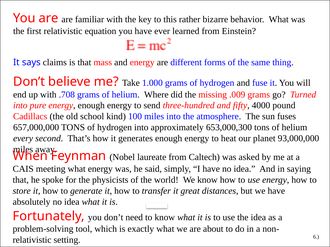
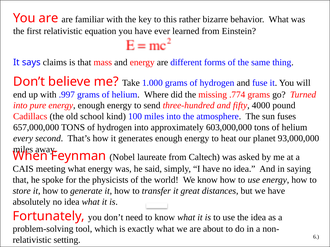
.708: .708 -> .997 (67, 95)
.009: .009 -> .774 (237, 95)
653,000,300: 653,000,300 -> 603,000,000 (229, 128)
